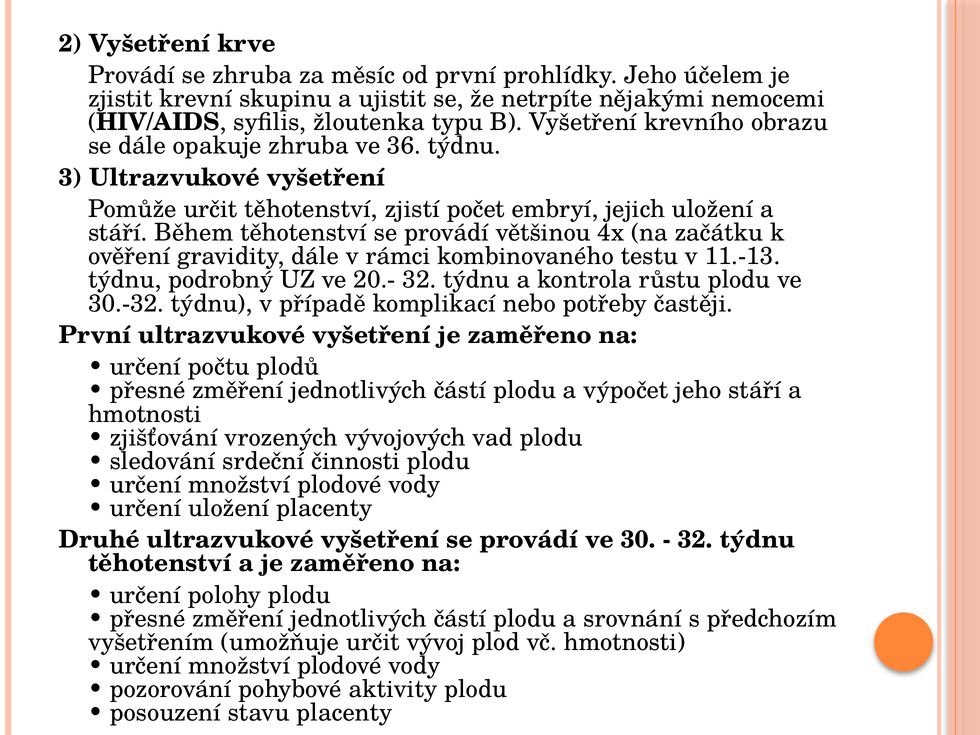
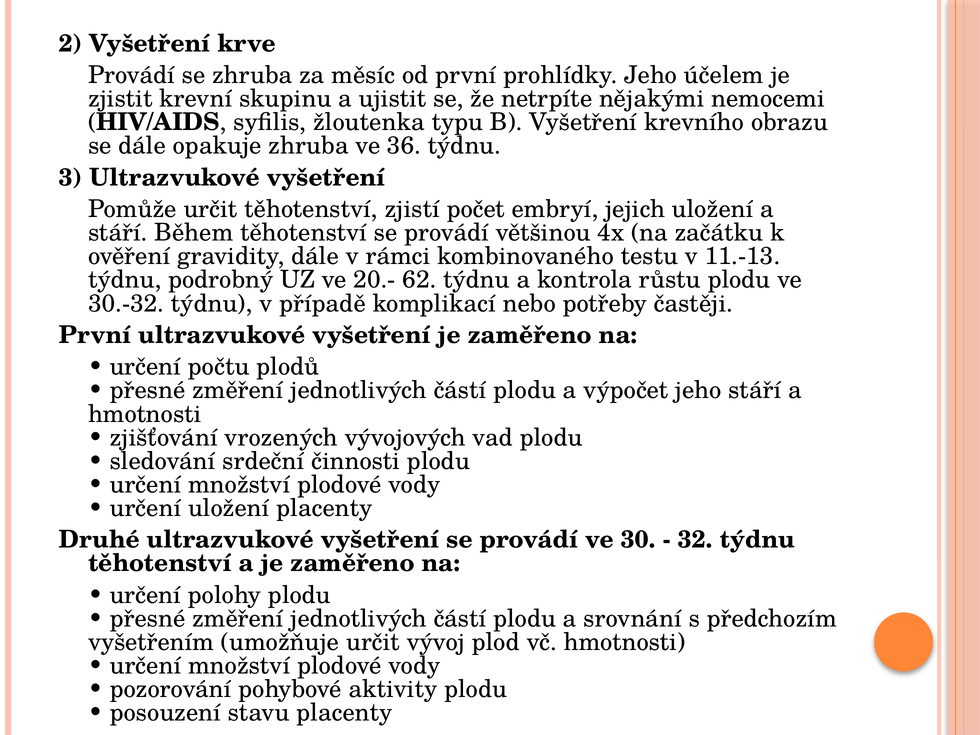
20.- 32: 32 -> 62 (419, 280)
